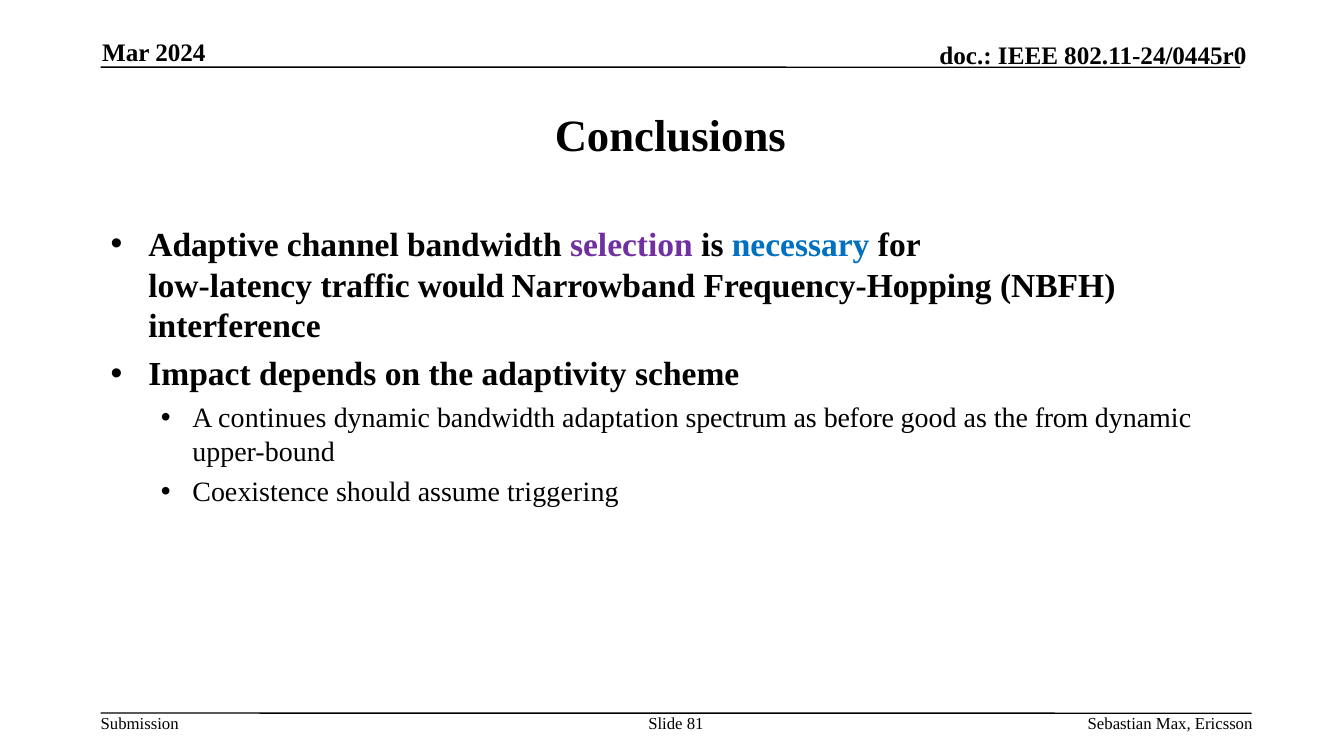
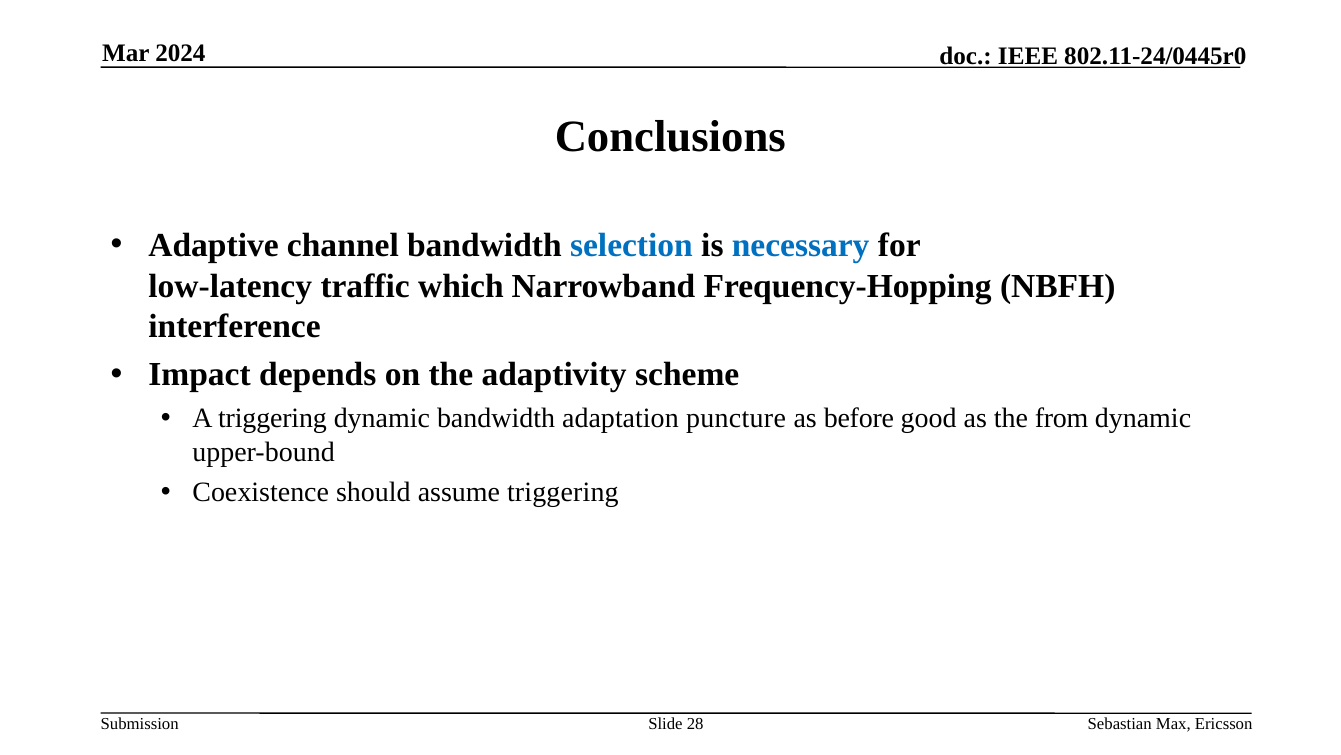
selection colour: purple -> blue (631, 245)
would: would -> which (461, 286)
A continues: continues -> triggering (272, 418)
spectrum: spectrum -> puncture (736, 418)
81: 81 -> 28 (695, 723)
